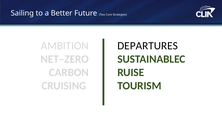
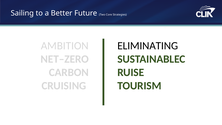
DEPARTURES: DEPARTURES -> ELIMINATING (148, 46)
